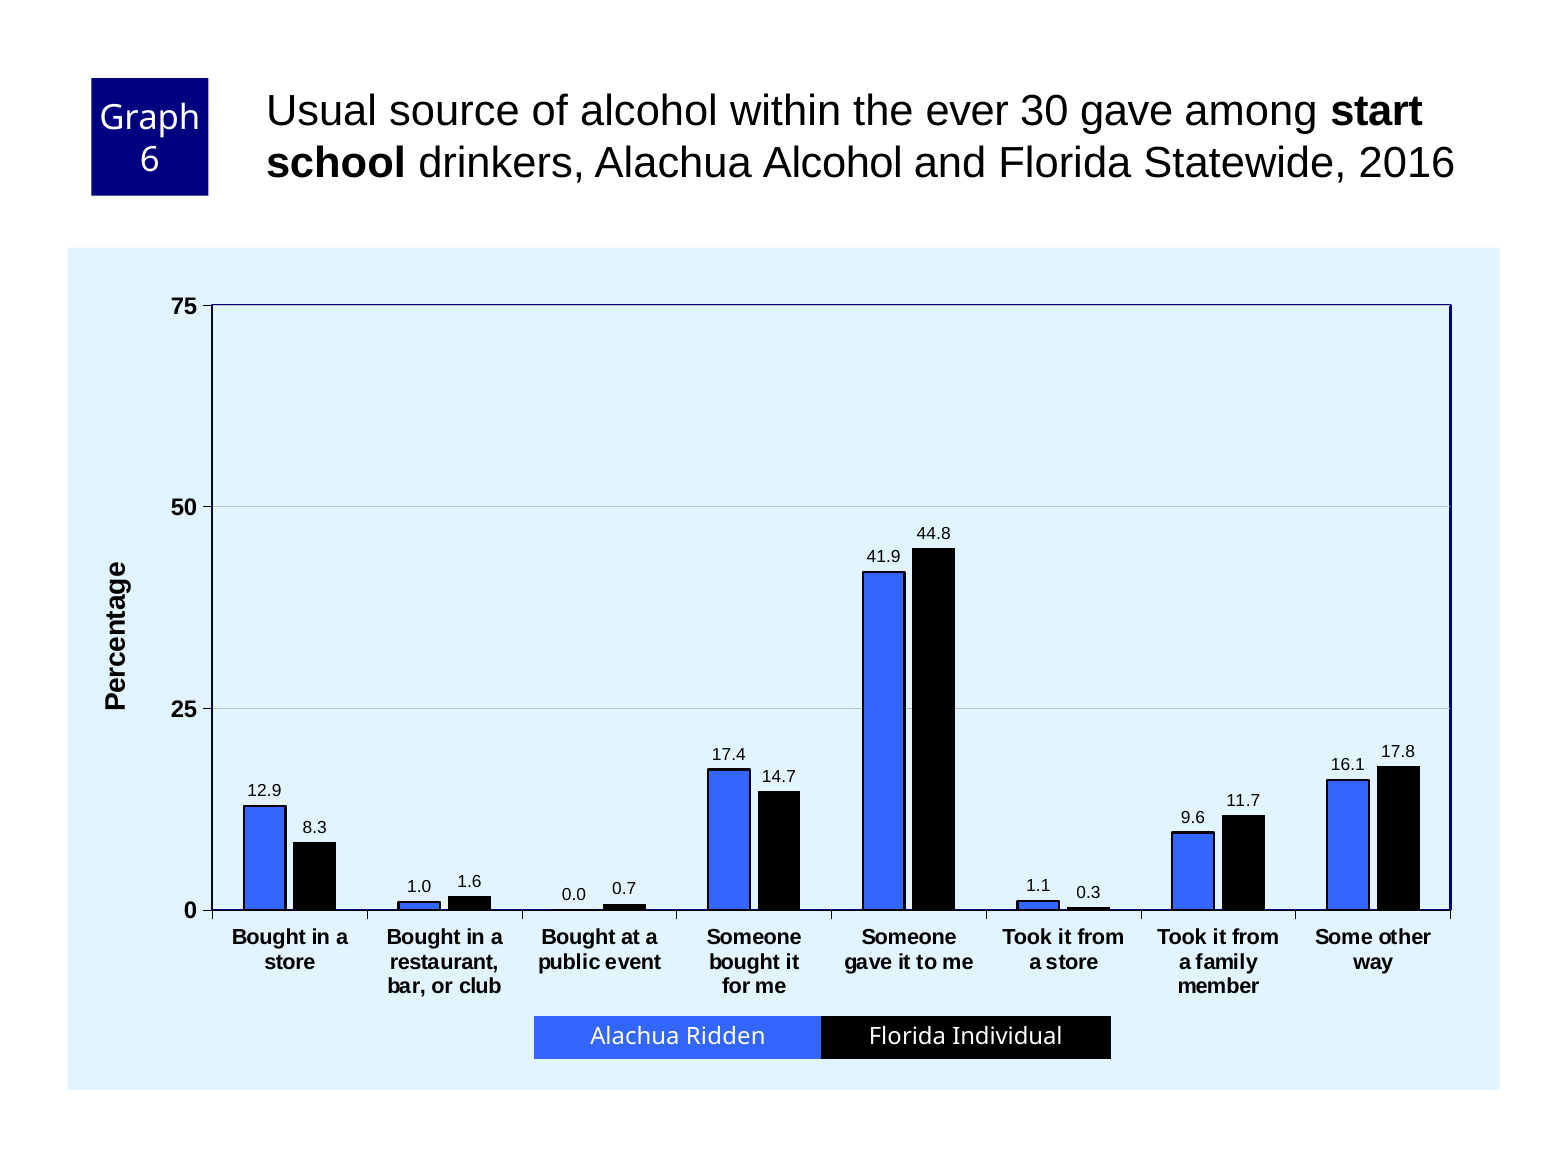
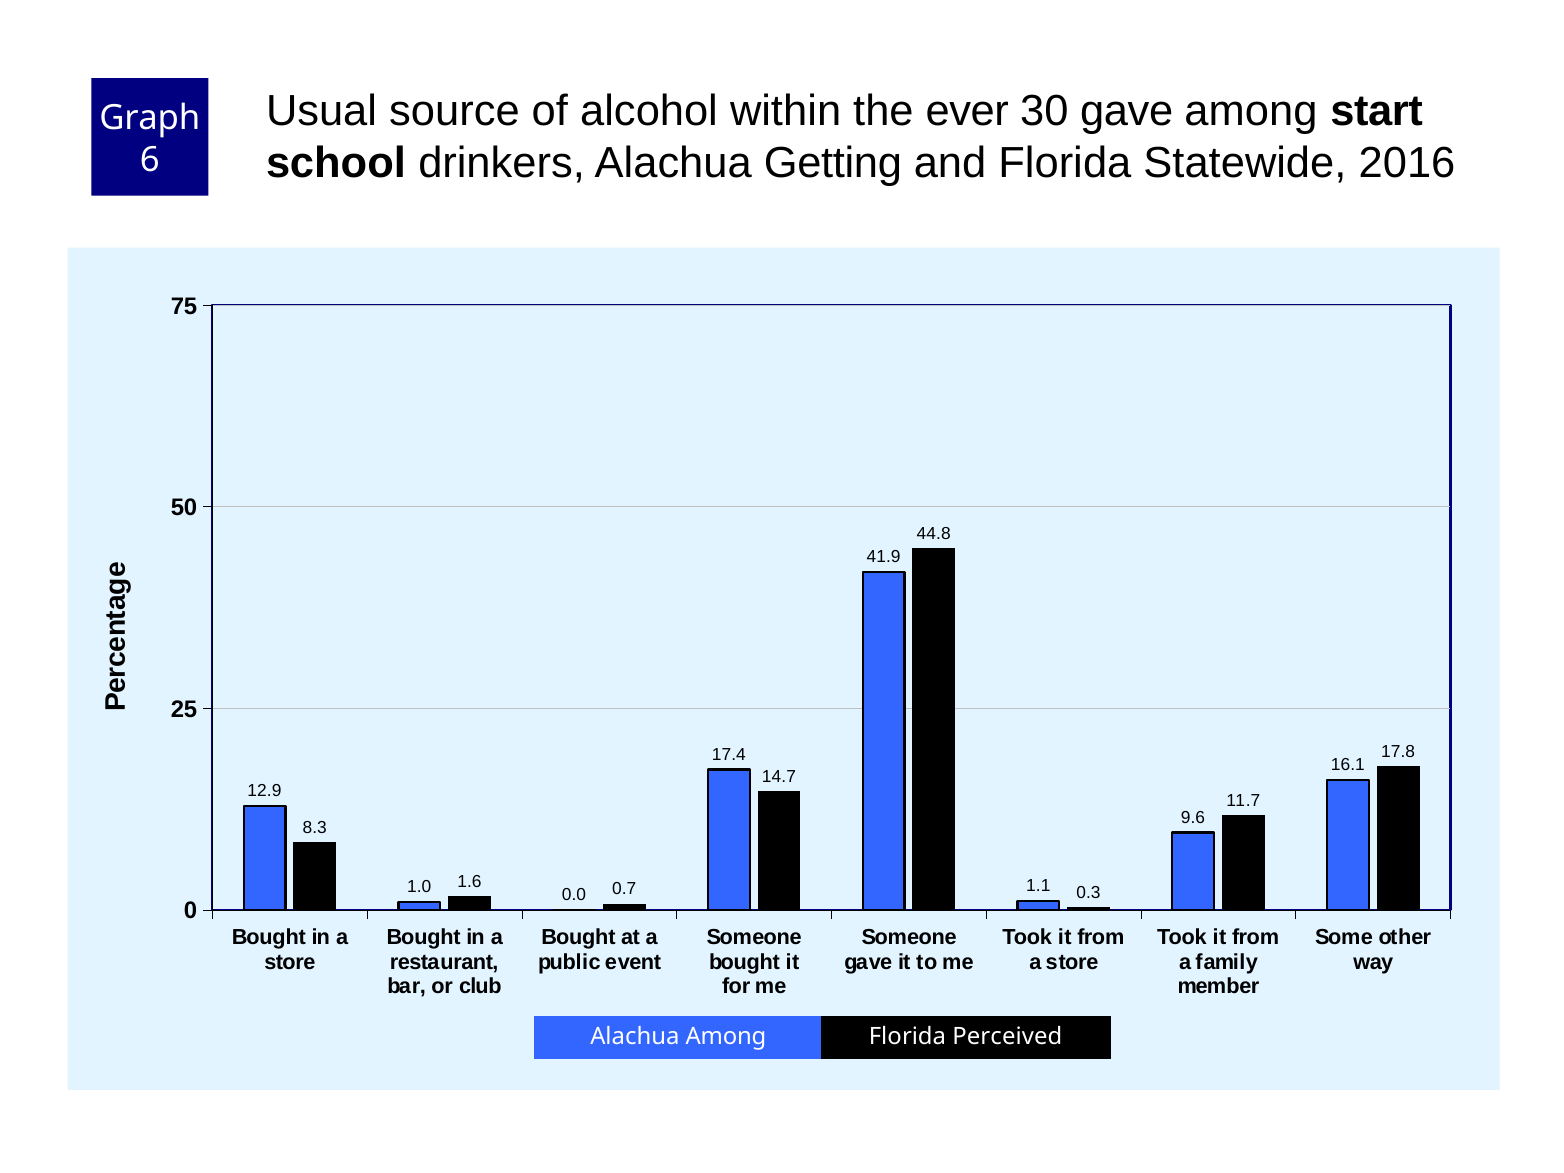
Alachua Alcohol: Alcohol -> Getting (833, 163)
Alachua Ridden: Ridden -> Among (726, 1037)
Individual: Individual -> Perceived (1007, 1037)
